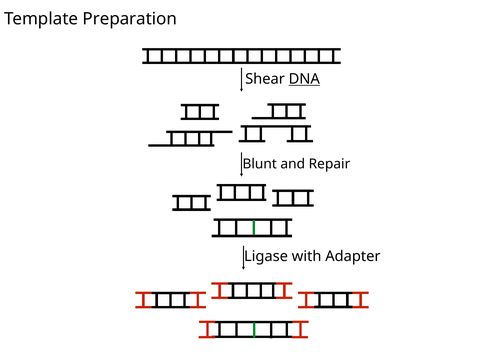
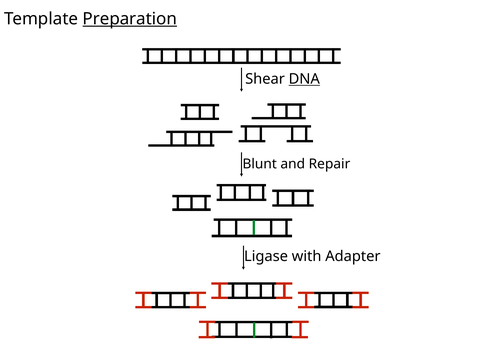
Preparation underline: none -> present (130, 19)
